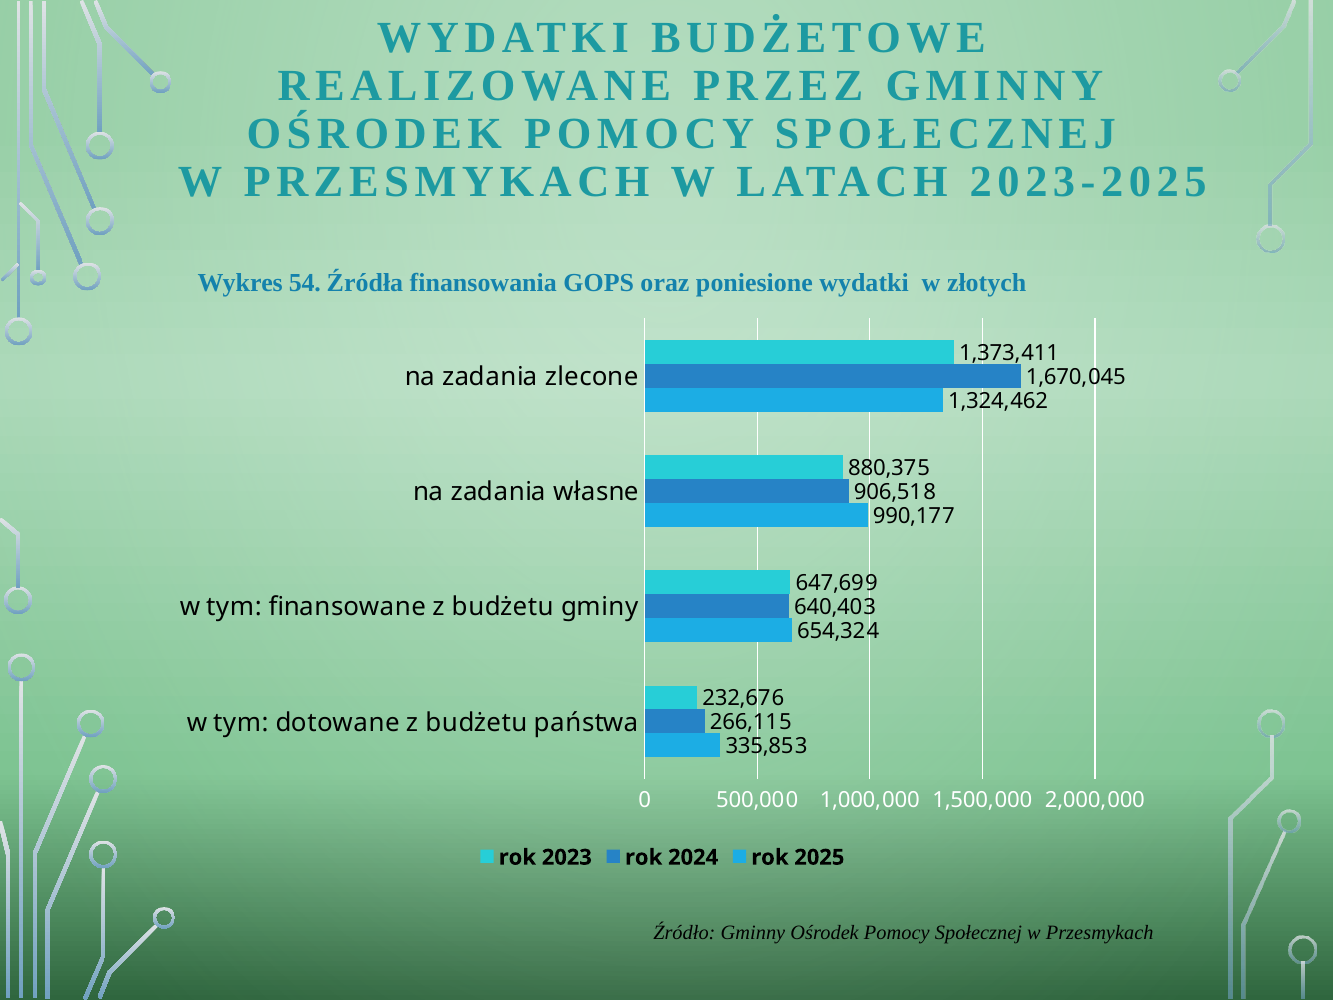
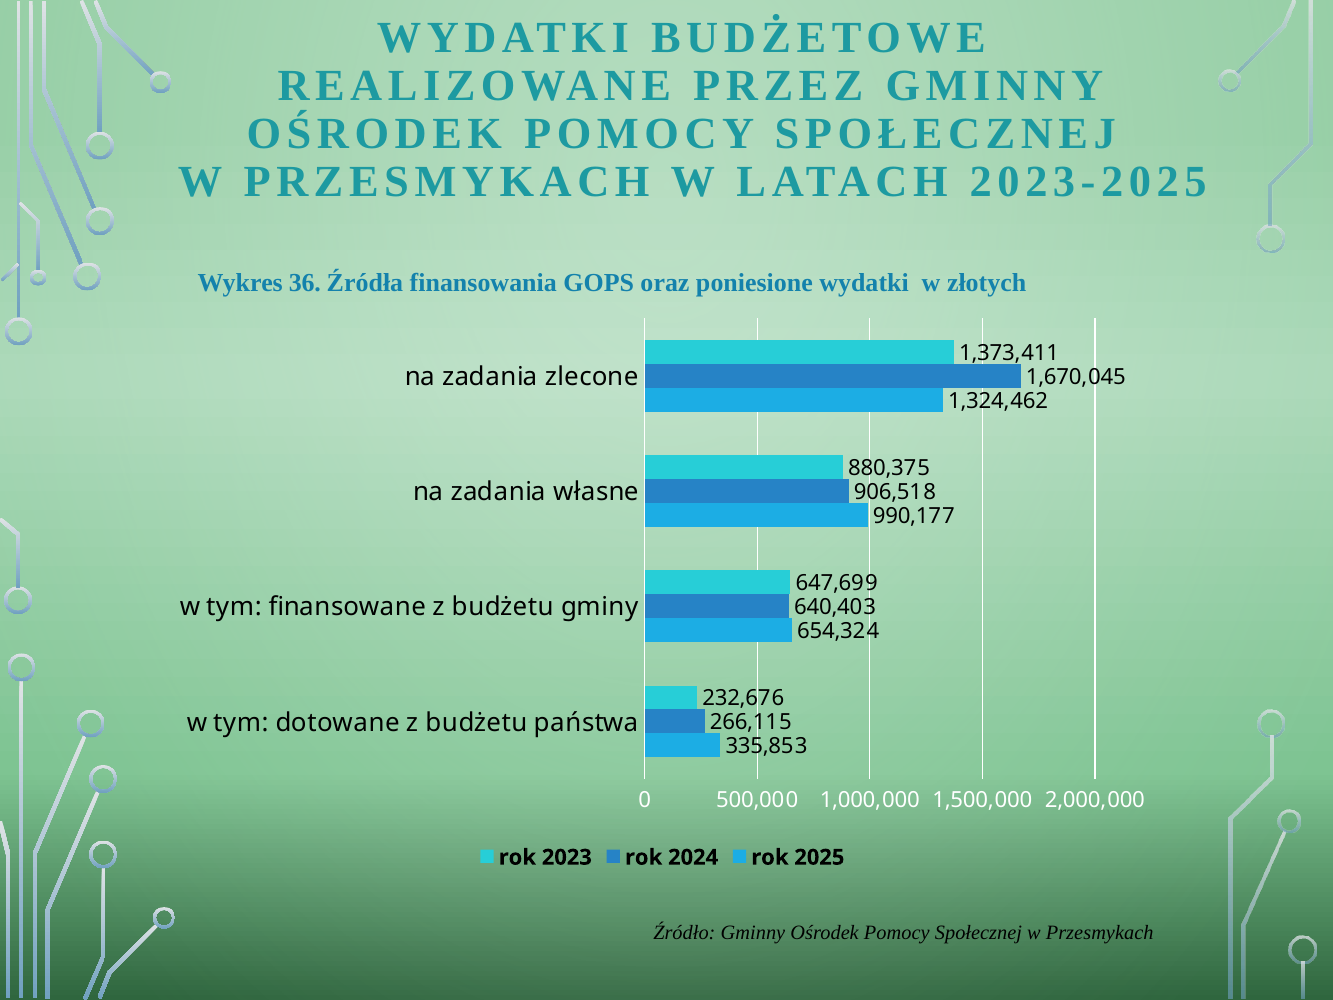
54: 54 -> 36 (305, 283)
